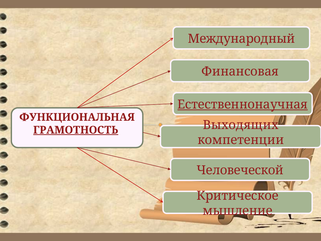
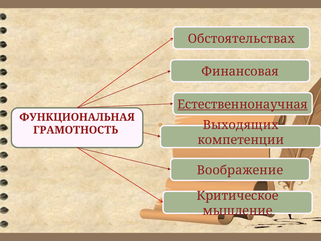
Международный: Международный -> Обстоятельствах (241, 39)
ГРАМОТНОСТЬ underline: present -> none (76, 130)
Человеческой: Человеческой -> Воображение (240, 170)
